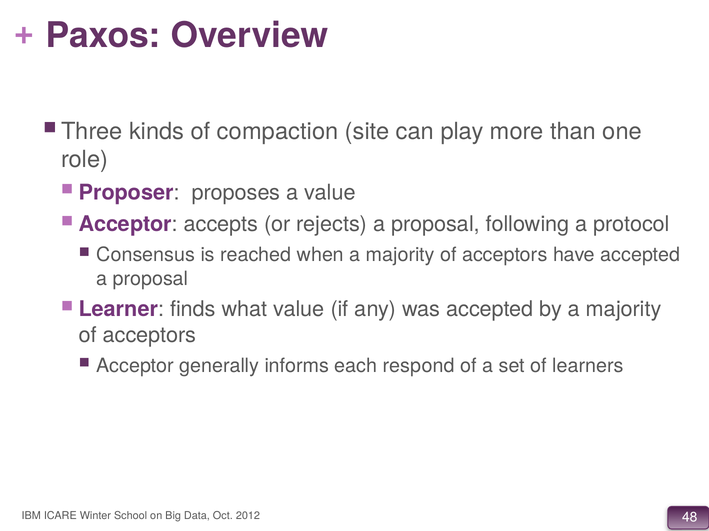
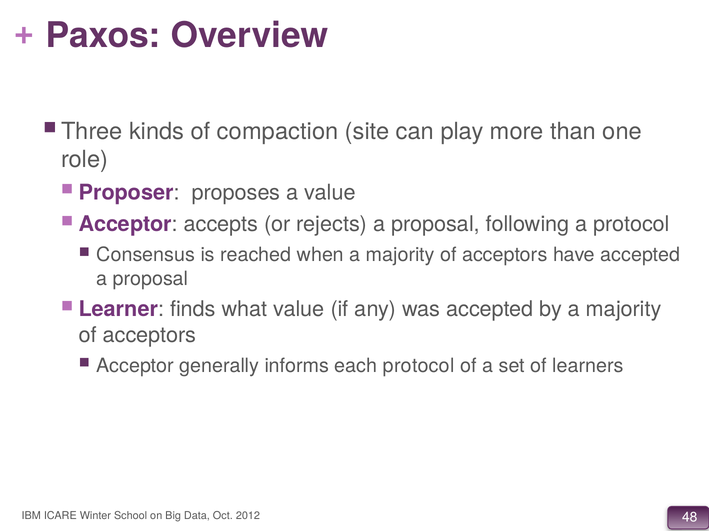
each respond: respond -> protocol (419, 366)
